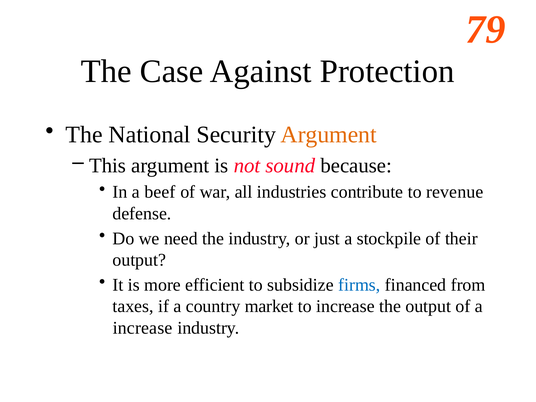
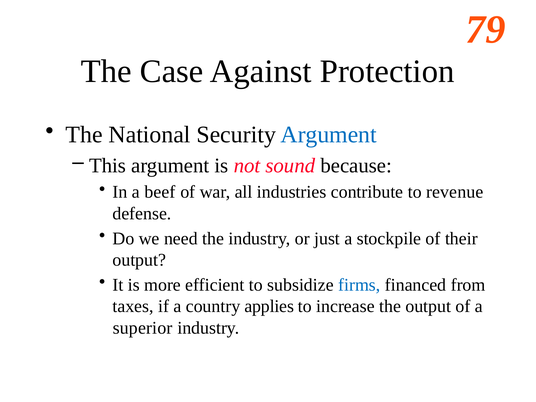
Argument colour: orange -> blue (329, 135)
market: market -> applies (269, 306)
increase: increase -> superior (143, 328)
